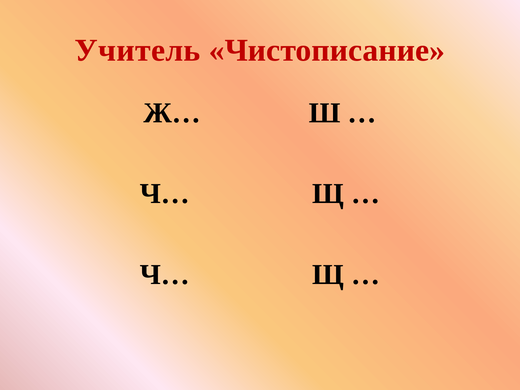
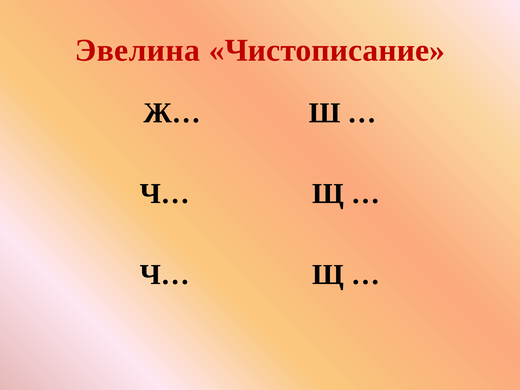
Учитель: Учитель -> Эвелина (137, 50)
